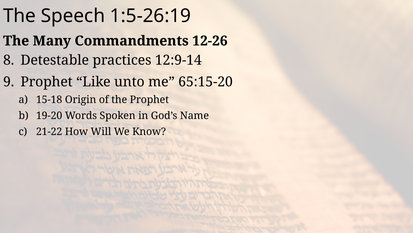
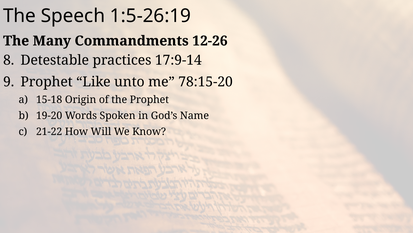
12:9-14: 12:9-14 -> 17:9-14 (178, 60)
65:15-20: 65:15-20 -> 78:15-20 (206, 82)
